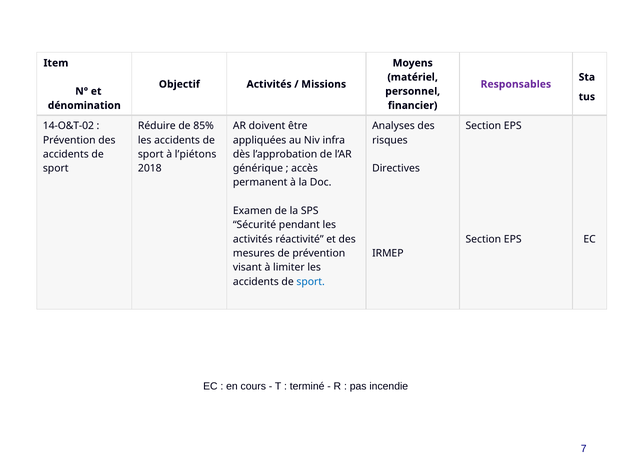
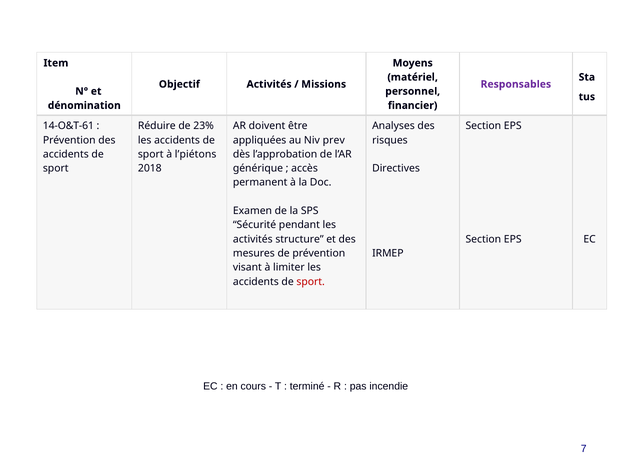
14-O&T-02: 14-O&T-02 -> 14-O&T-61 (68, 126)
85%: 85% -> 23% (204, 126)
infra: infra -> prev (334, 140)
réactivité: réactivité -> structure (300, 239)
sport colour: blue -> red (311, 282)
